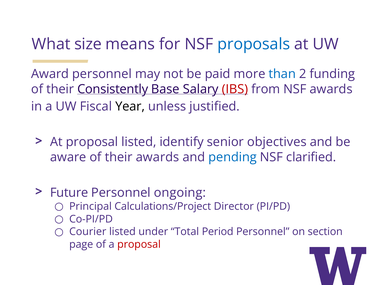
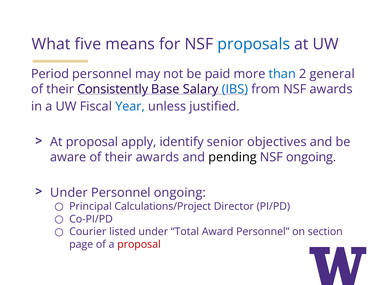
size: size -> five (88, 44)
Award: Award -> Period (50, 74)
funding: funding -> general (332, 74)
IBS colour: red -> blue (235, 89)
Year colour: black -> blue (130, 106)
proposal listed: listed -> apply (139, 142)
pending colour: blue -> black (233, 157)
NSF clarified: clarified -> ongoing (311, 157)
Future: Future -> Under (69, 193)
Period: Period -> Award (218, 232)
